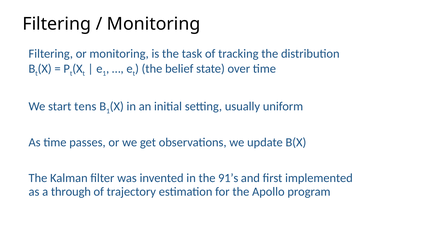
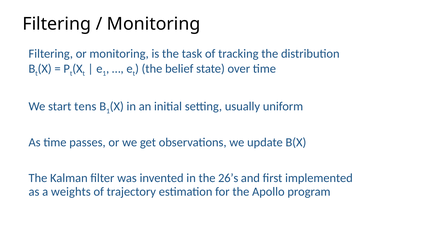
91’s: 91’s -> 26’s (228, 178)
through: through -> weights (71, 192)
